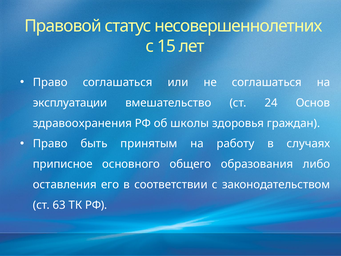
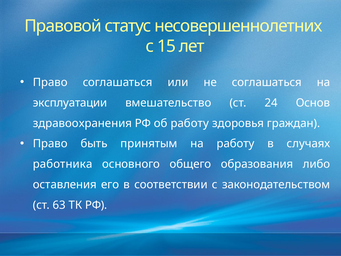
об школы: школы -> работу (190, 123)
приписное: приписное -> работника (63, 164)
